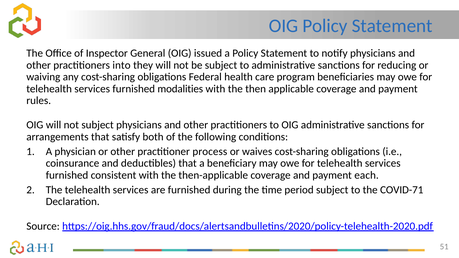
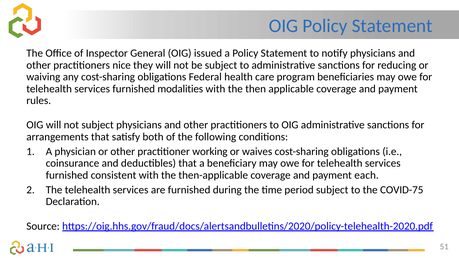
into: into -> nice (122, 65)
process: process -> working (210, 152)
COVID-71: COVID-71 -> COVID-75 (402, 190)
